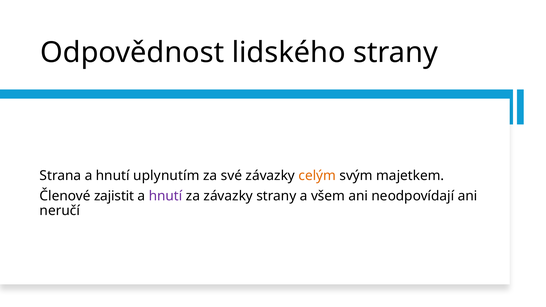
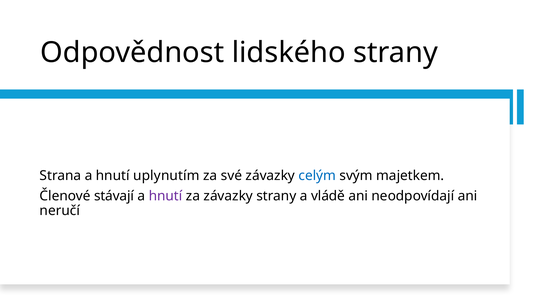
celým colour: orange -> blue (317, 176)
zajistit: zajistit -> stávají (114, 196)
všem: všem -> vládě (328, 196)
